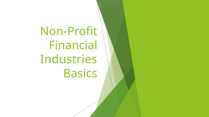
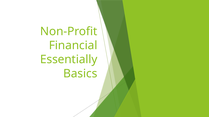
Industries: Industries -> Essentially (69, 60)
